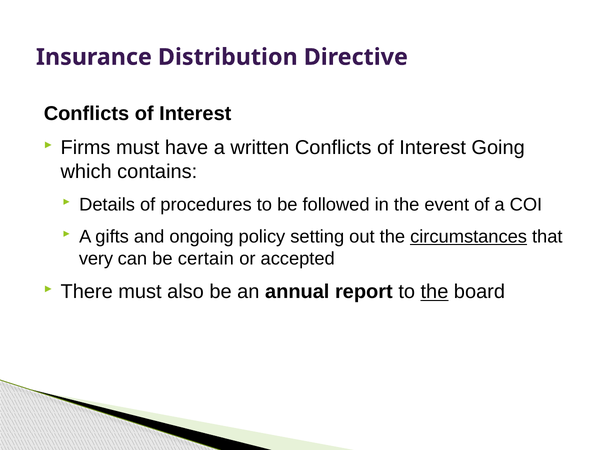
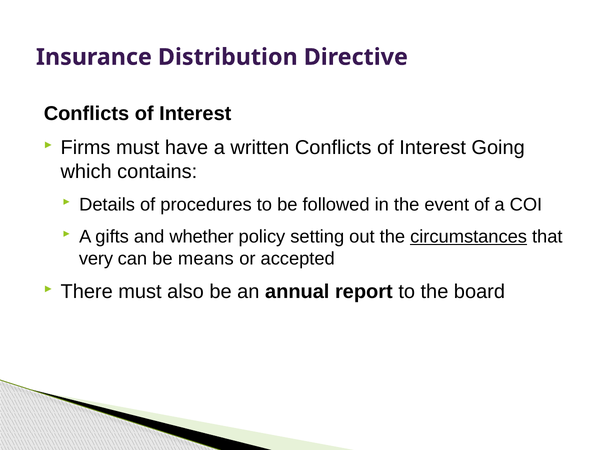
ongoing: ongoing -> whether (202, 237)
certain: certain -> means (206, 259)
the underline: present -> none (434, 292)
